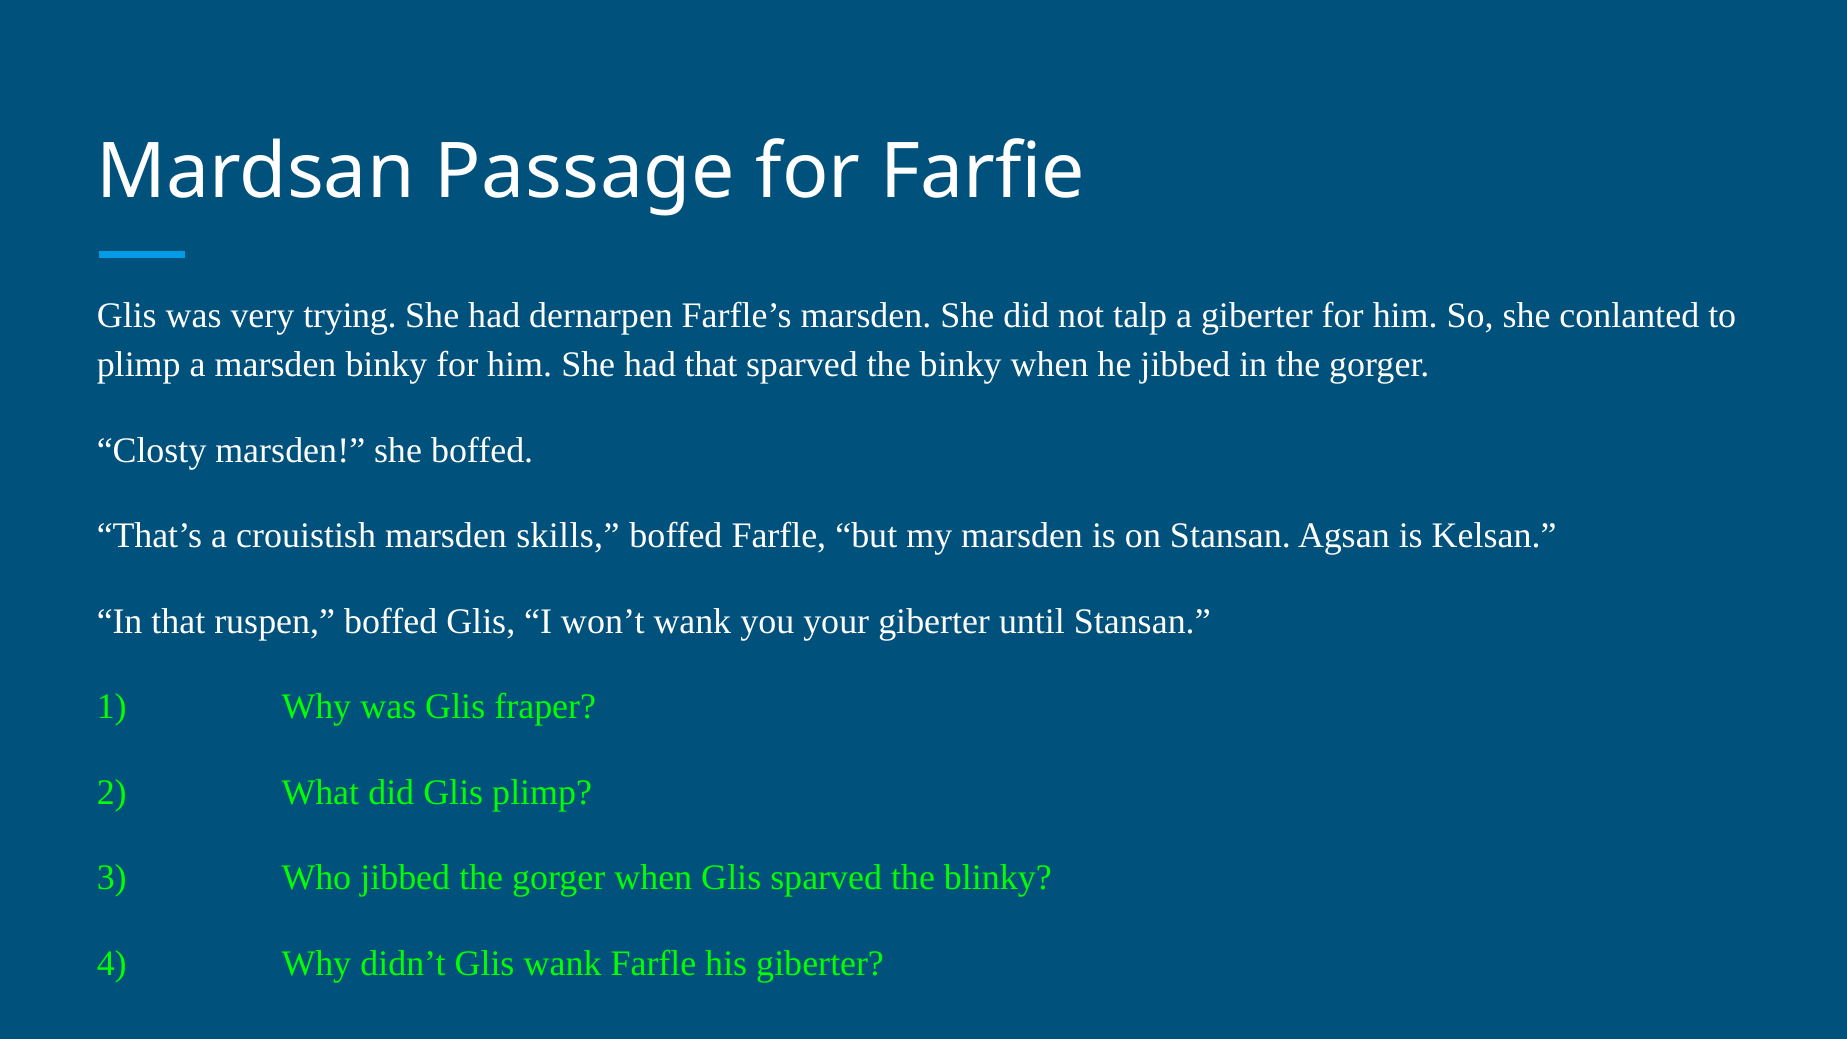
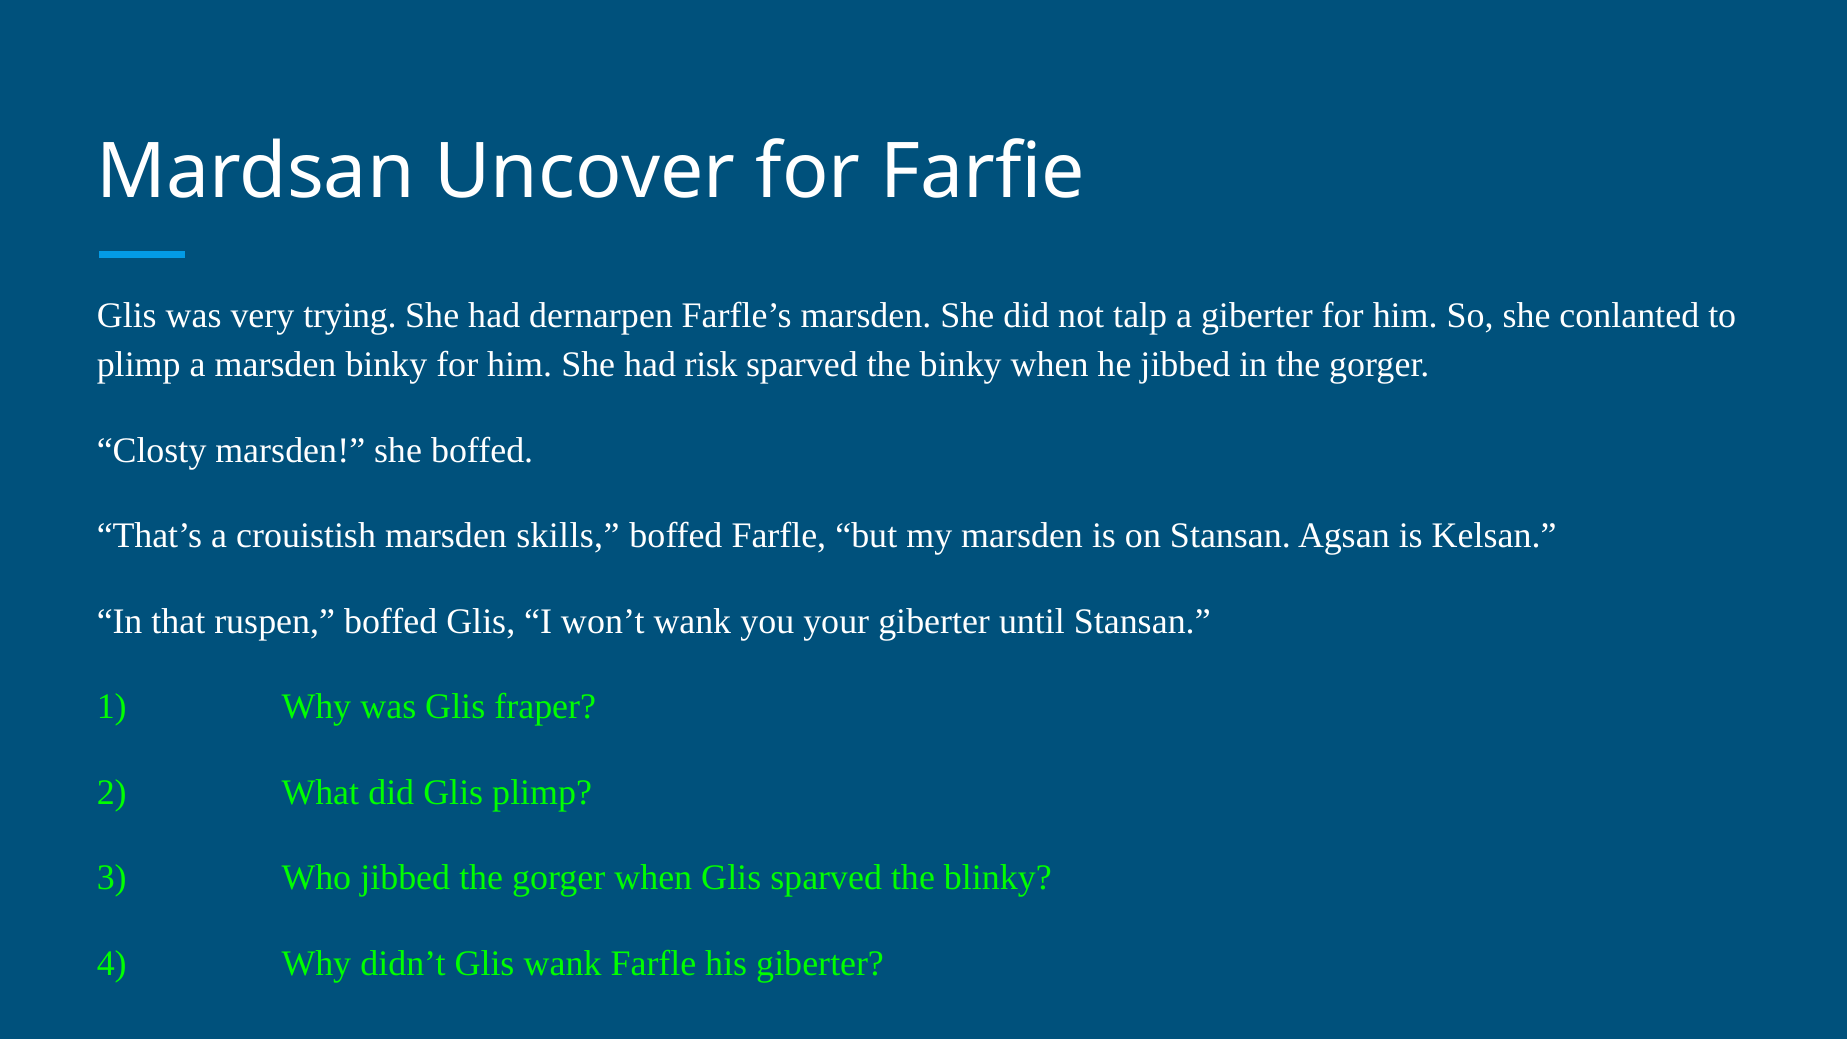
Passage: Passage -> Uncover (585, 172)
had that: that -> risk (711, 365)
